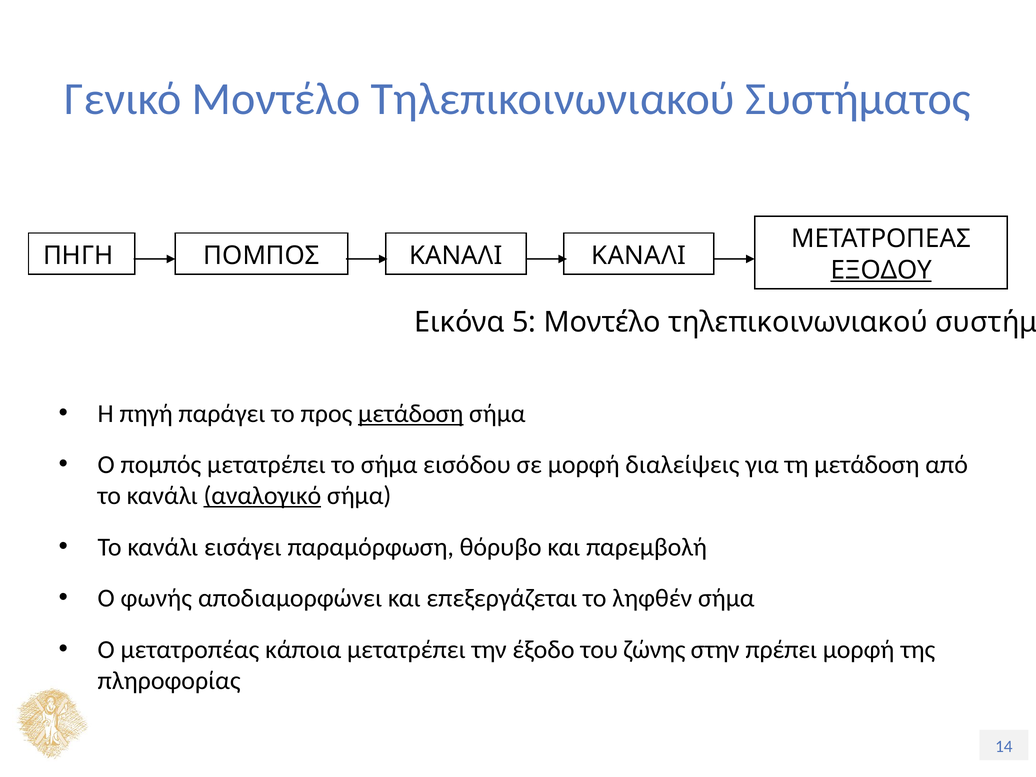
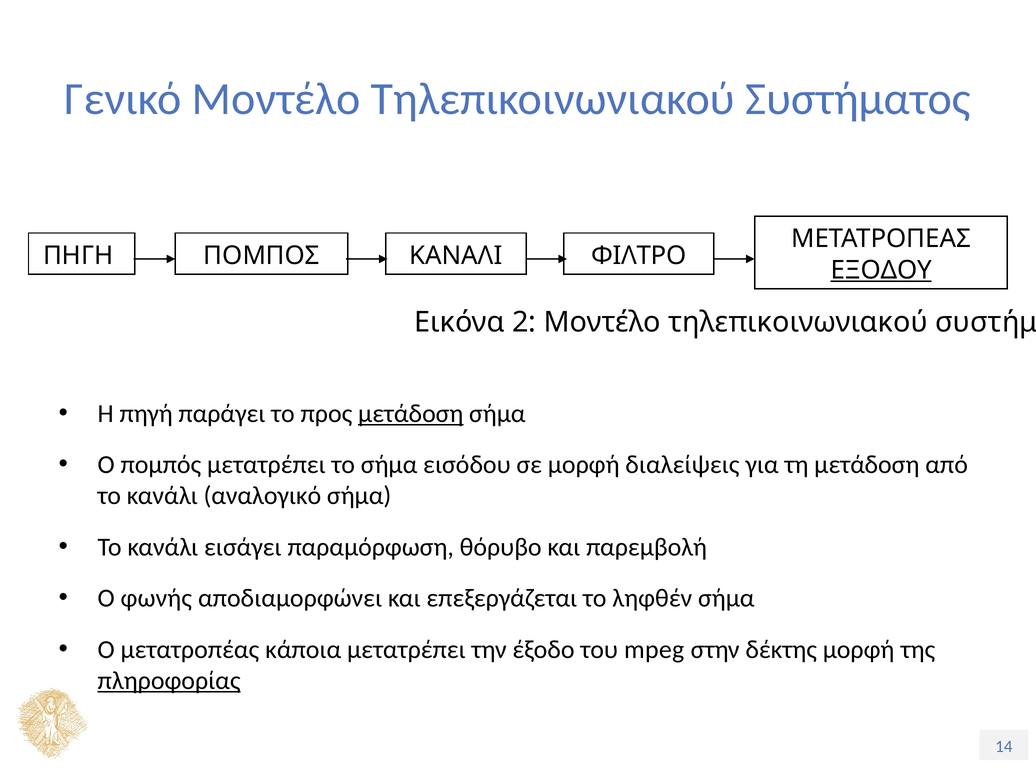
ΚΑΝΑΛΙ ΚΑΝΑΛΙ: ΚΑΝΑΛΙ -> ΦΙΛΤΡΟ (639, 255)
5: 5 -> 2 (524, 322)
αναλογικό underline: present -> none (262, 496)
ζώνης: ζώνης -> mpeg (654, 650)
πρέπει: πρέπει -> δέκτης (781, 650)
πληροφορίας underline: none -> present (169, 681)
